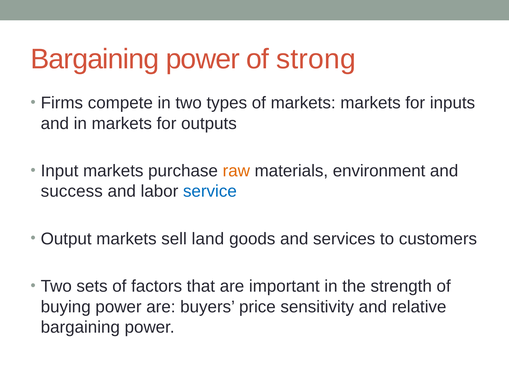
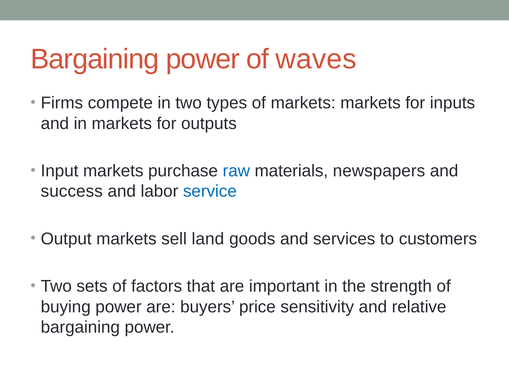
strong: strong -> waves (316, 59)
raw colour: orange -> blue (236, 171)
environment: environment -> newspapers (379, 171)
